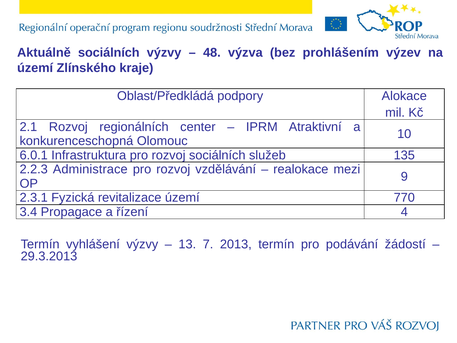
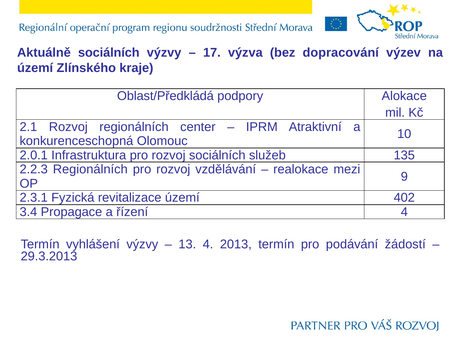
48: 48 -> 17 (212, 53)
prohlášením: prohlášením -> dopracování (341, 53)
6.0.1: 6.0.1 -> 2.0.1 (34, 155)
2.2.3 Administrace: Administrace -> Regionálních (90, 169)
770: 770 -> 402 (404, 198)
13 7: 7 -> 4 (208, 244)
